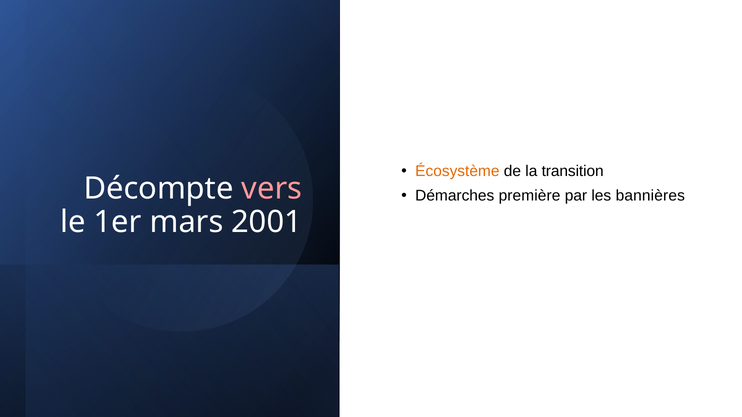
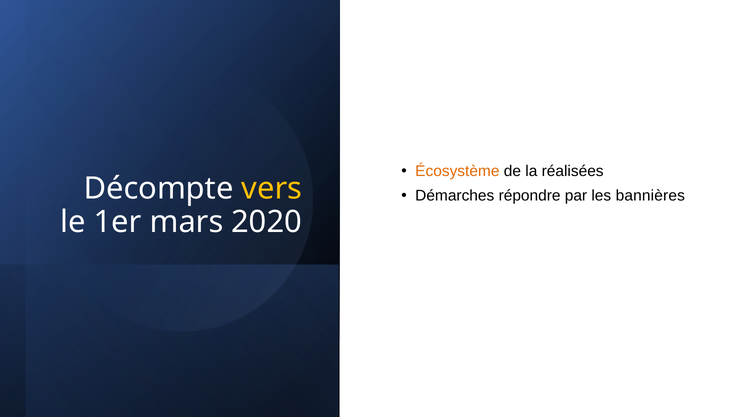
transition: transition -> réalisées (573, 172)
vers colour: pink -> yellow (272, 189)
première: première -> répondre (530, 196)
2001: 2001 -> 2020 (267, 222)
